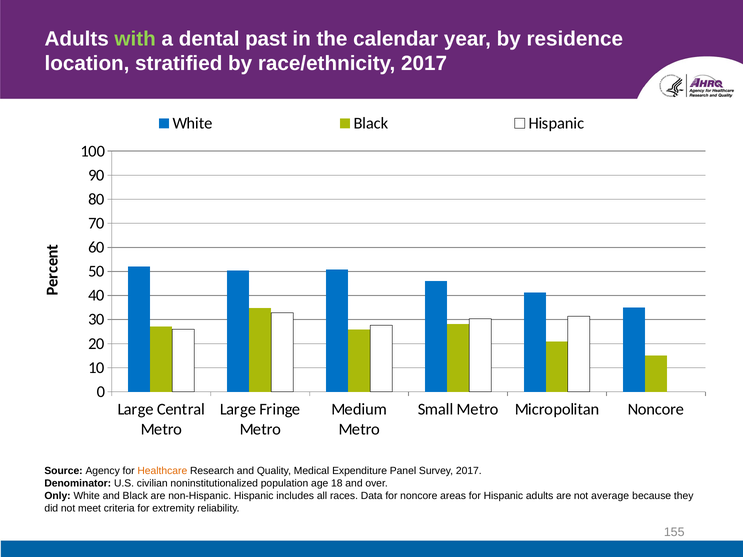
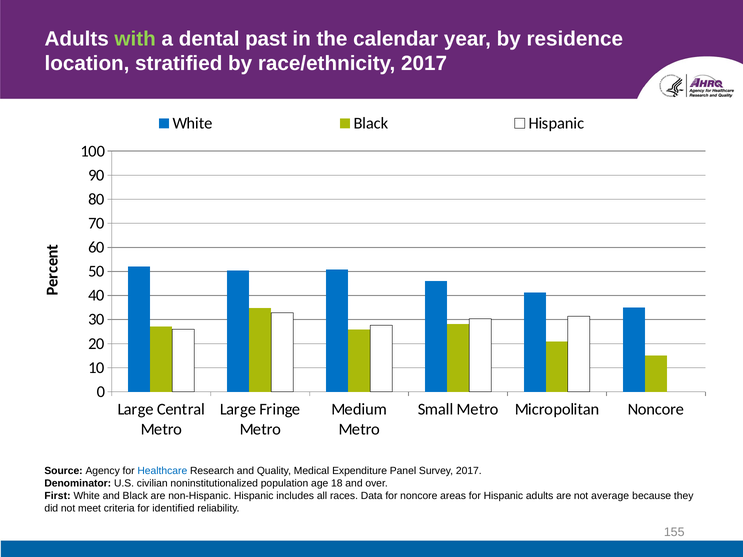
Healthcare colour: orange -> blue (162, 471)
Only: Only -> First (58, 496)
extremity: extremity -> identified (173, 508)
